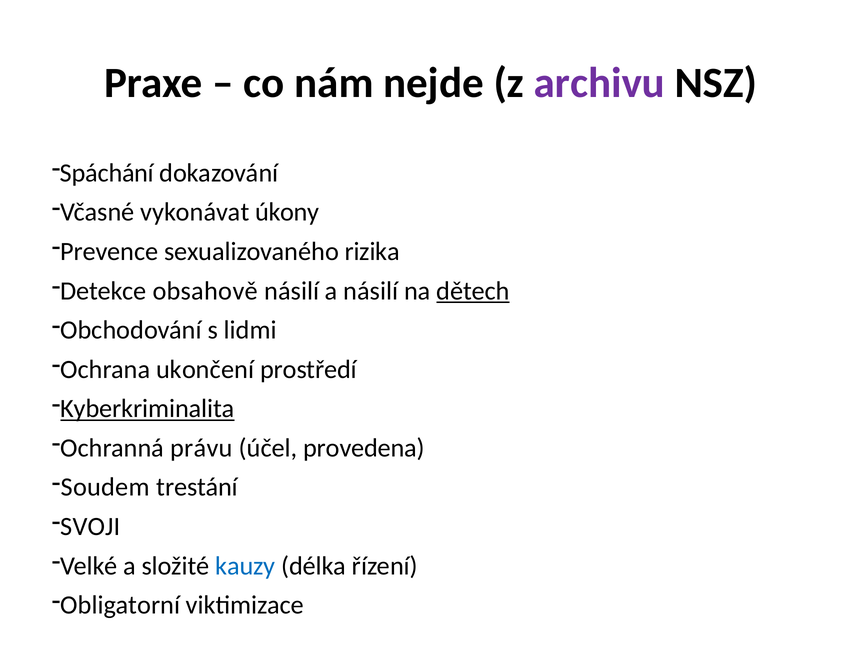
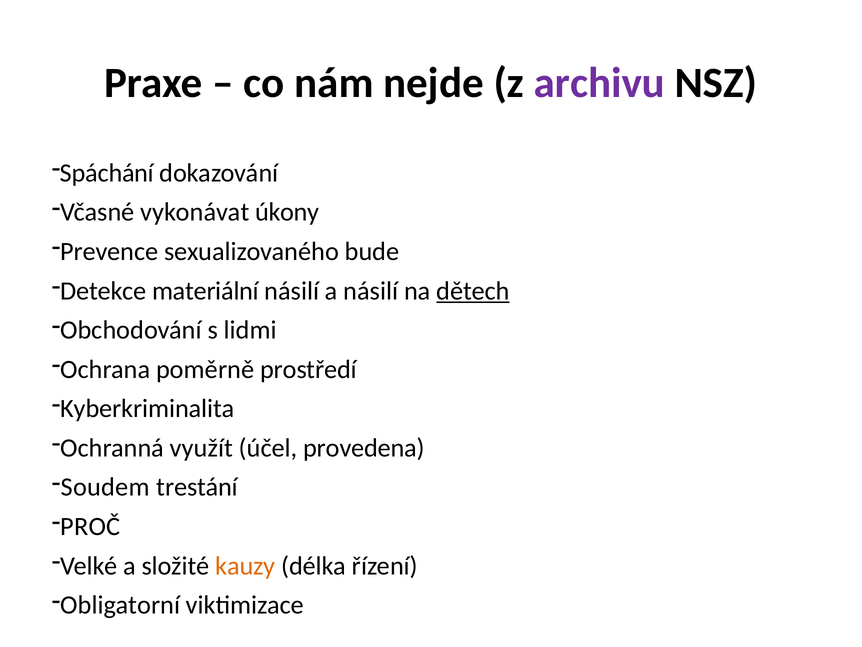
rizika: rizika -> bude (372, 251)
obsahově: obsahově -> materiální (205, 291)
ukončení: ukončení -> poměrně (205, 369)
Kyberkriminalita underline: present -> none (147, 408)
právu: právu -> využít (201, 448)
SVOJI: SVOJI -> PROČ (90, 526)
kauzy colour: blue -> orange (245, 565)
